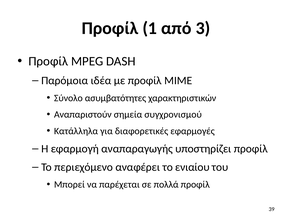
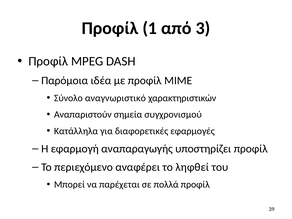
ασυμβατότητες: ασυμβατότητες -> αναγνωριστικό (115, 98)
ενιαίου: ενιαίου -> ληφθεί (192, 167)
